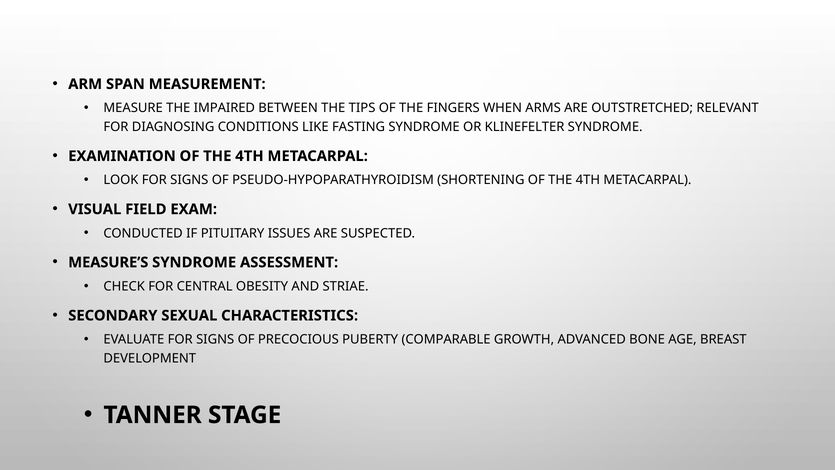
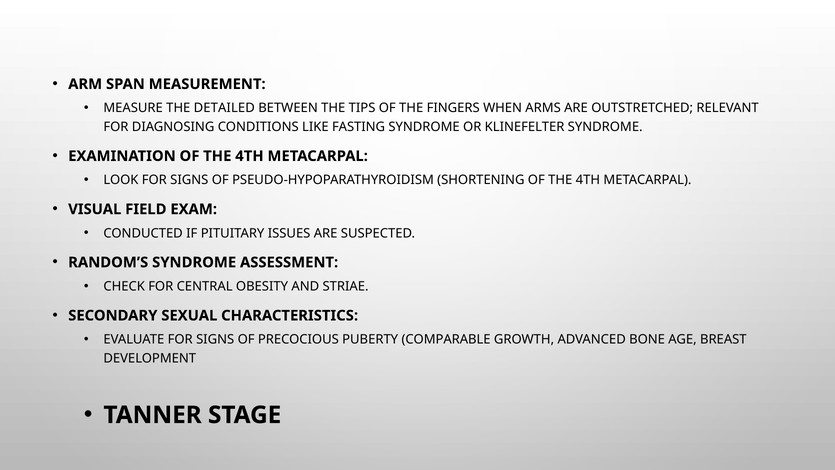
IMPAIRED: IMPAIRED -> DETAILED (224, 108)
MEASURE’S: MEASURE’S -> RANDOM’S (108, 262)
